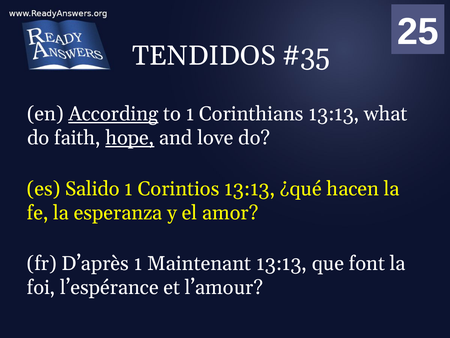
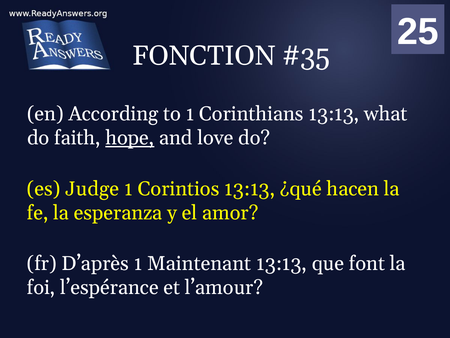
TENDIDOS: TENDIDOS -> FONCTION (204, 56)
According underline: present -> none (113, 114)
Salido: Salido -> Judge (92, 188)
